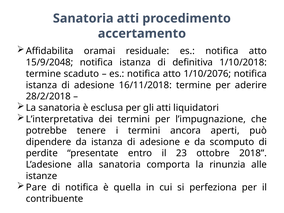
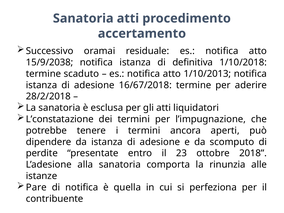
Affidabilita: Affidabilita -> Successivo (50, 51)
15/9/2048: 15/9/2048 -> 15/9/2038 (50, 62)
1/10/2076: 1/10/2076 -> 1/10/2013 (207, 74)
16/11/2018: 16/11/2018 -> 16/67/2018 (145, 85)
L’interpretativa: L’interpretativa -> L’constatazione (60, 119)
